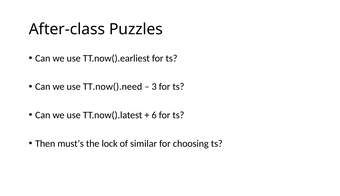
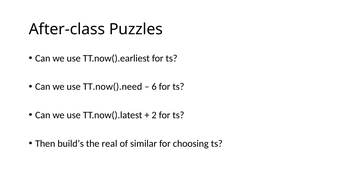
3: 3 -> 6 (154, 87)
6: 6 -> 2 (154, 115)
must’s: must’s -> build’s (71, 144)
lock: lock -> real (110, 144)
